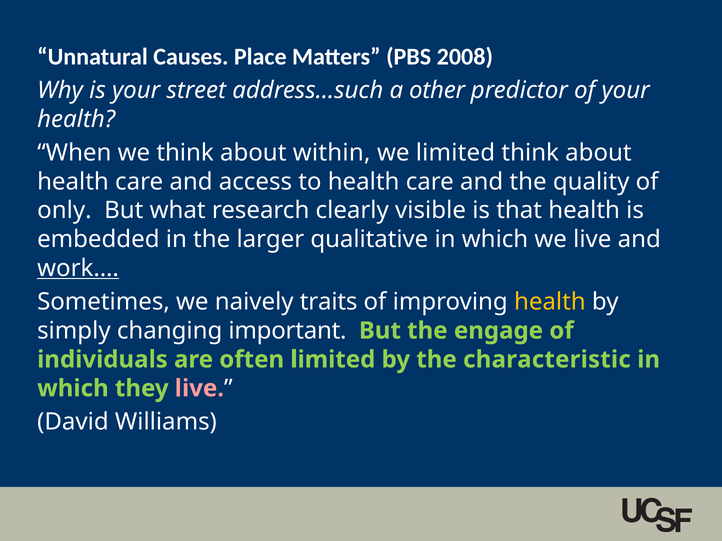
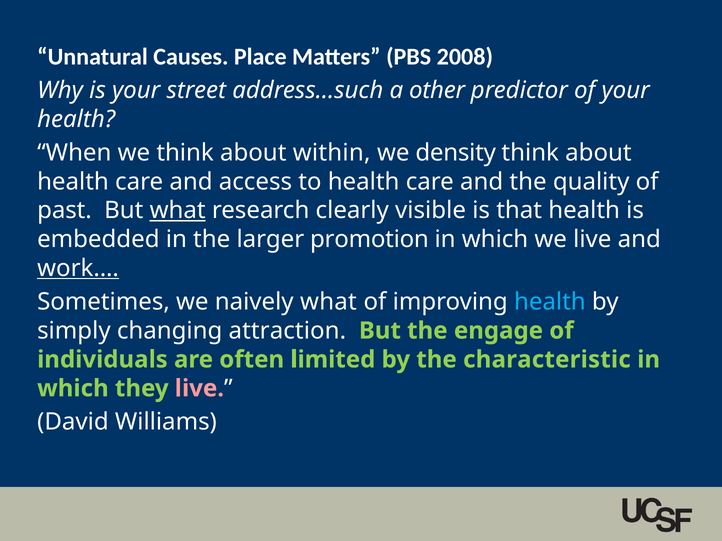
we limited: limited -> density (456, 153)
only: only -> past (64, 211)
what underline: none -> present (178, 211)
qualitative: qualitative -> promotion (369, 240)
naively traits: traits -> what (328, 302)
health colour: yellow -> light blue (550, 302)
important: important -> attraction (287, 331)
